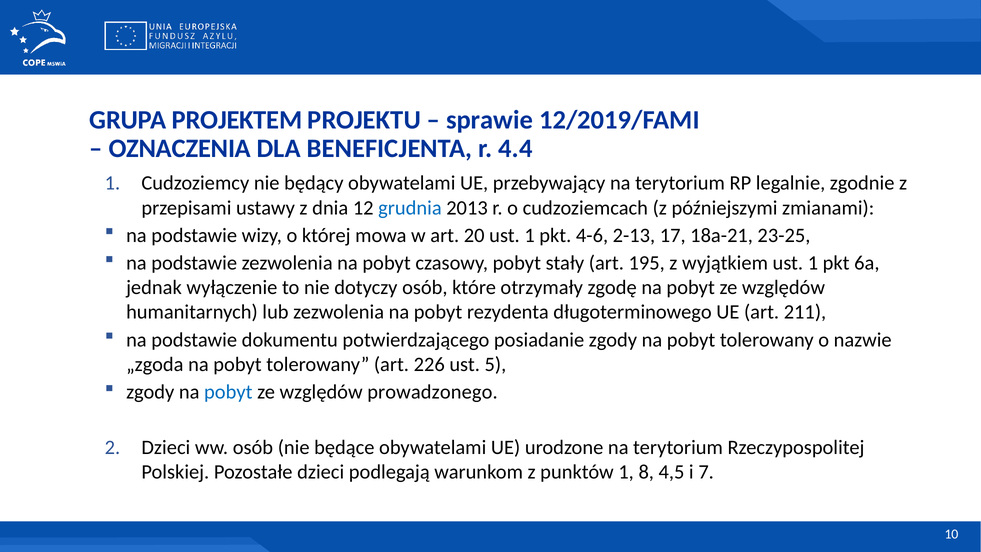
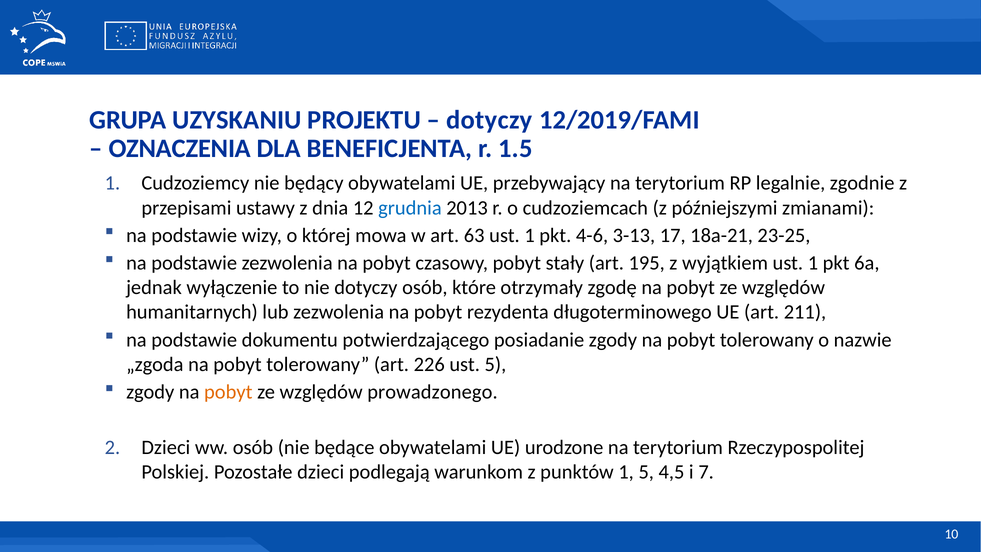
PROJEKTEM: PROJEKTEM -> UZYSKANIU (237, 120)
sprawie: sprawie -> dotyczy (489, 120)
4.4: 4.4 -> 1.5 (515, 149)
20: 20 -> 63 (474, 235)
2-13: 2-13 -> 3-13 (634, 235)
pobyt colour: blue -> orange (228, 392)
1 8: 8 -> 5 (646, 472)
